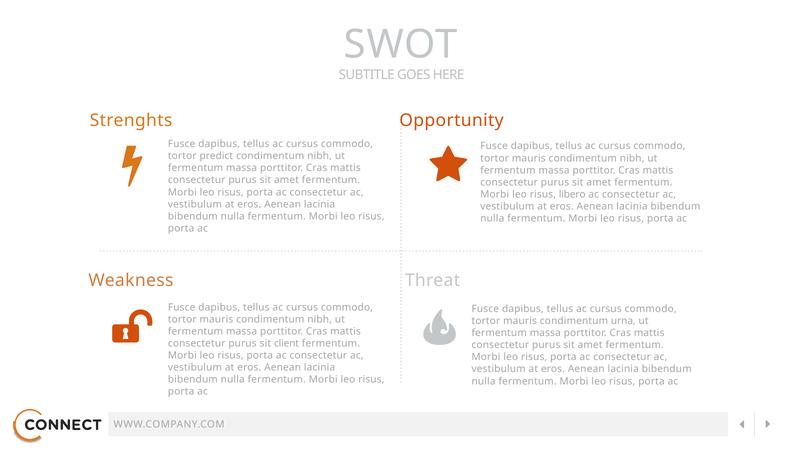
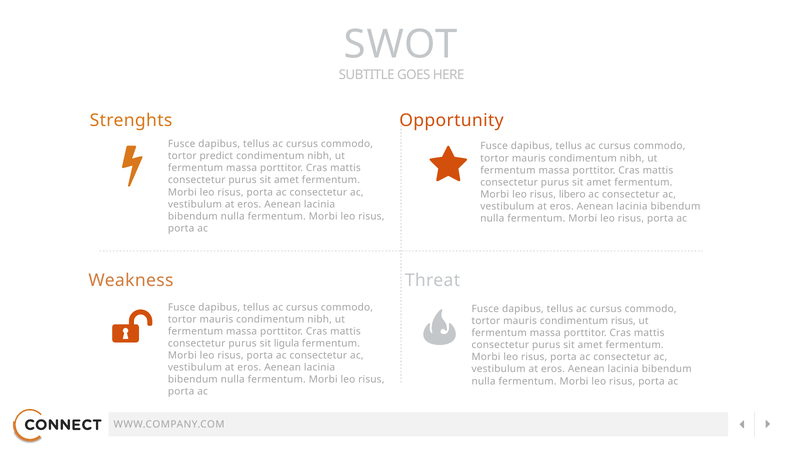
condimentum urna: urna -> risus (623, 321)
client: client -> ligula (287, 344)
